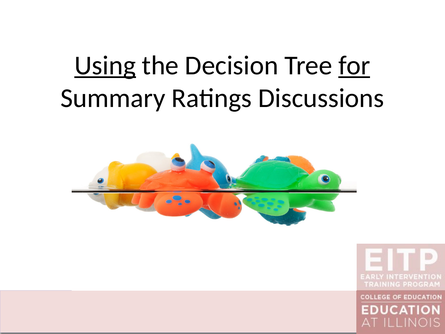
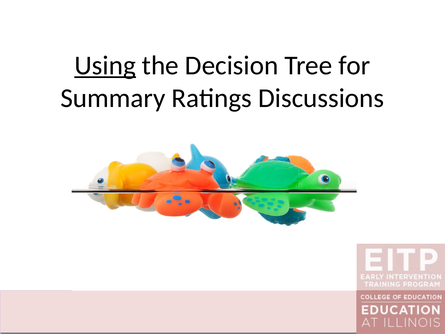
for underline: present -> none (354, 65)
